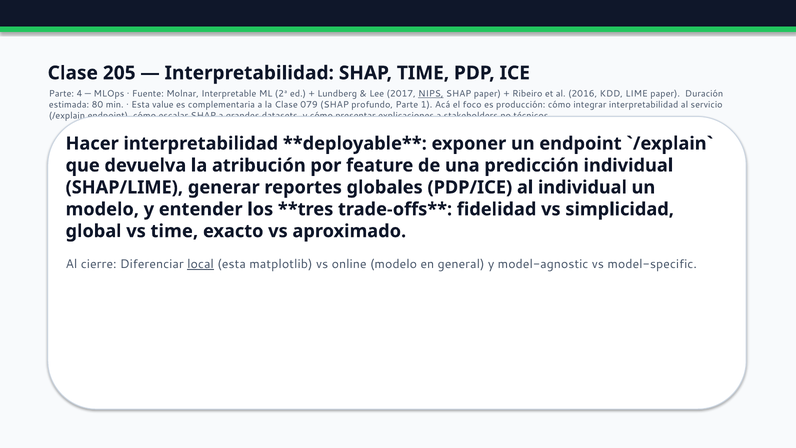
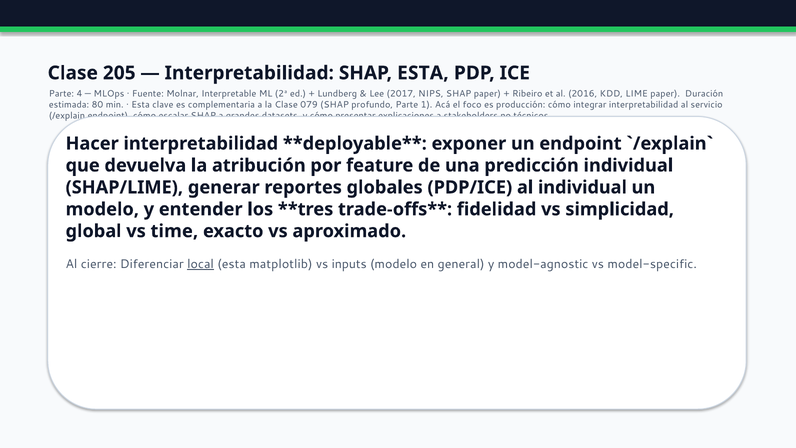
SHAP TIME: TIME -> ESTA (423, 73)
NIPS underline: present -> none (431, 94)
value: value -> clave (163, 105)
online: online -> inputs (349, 264)
